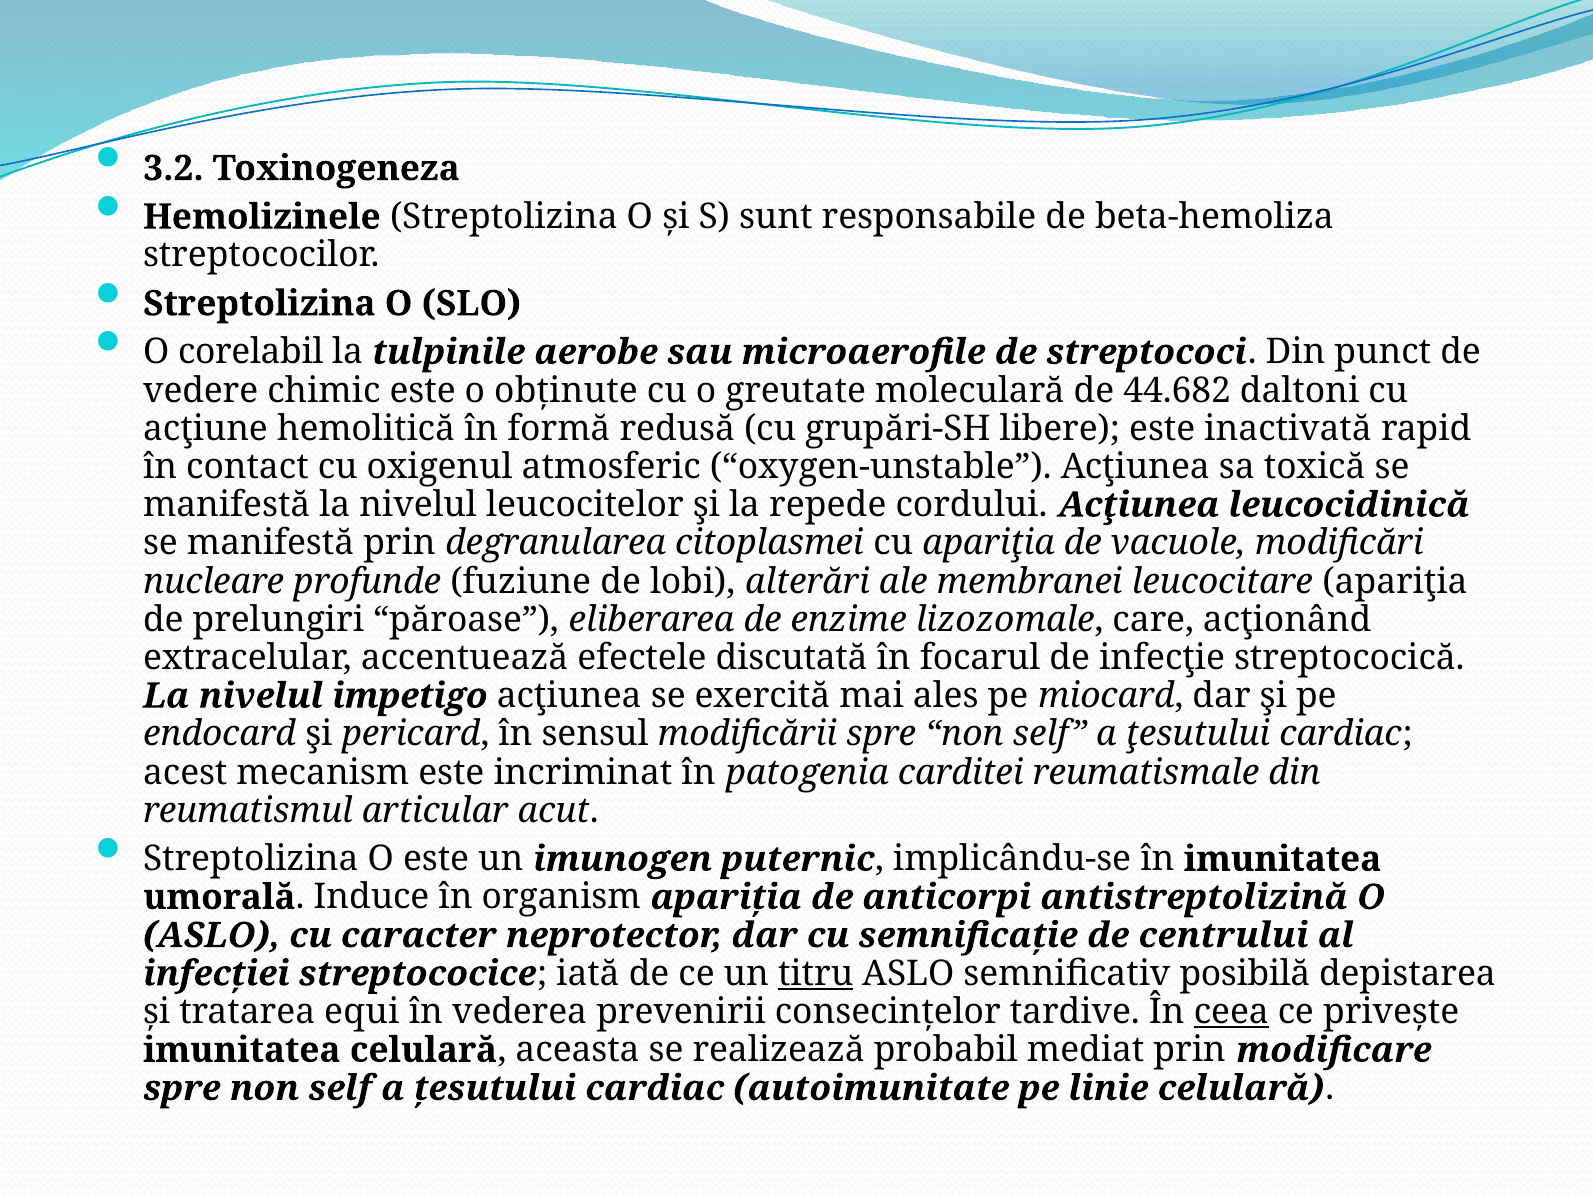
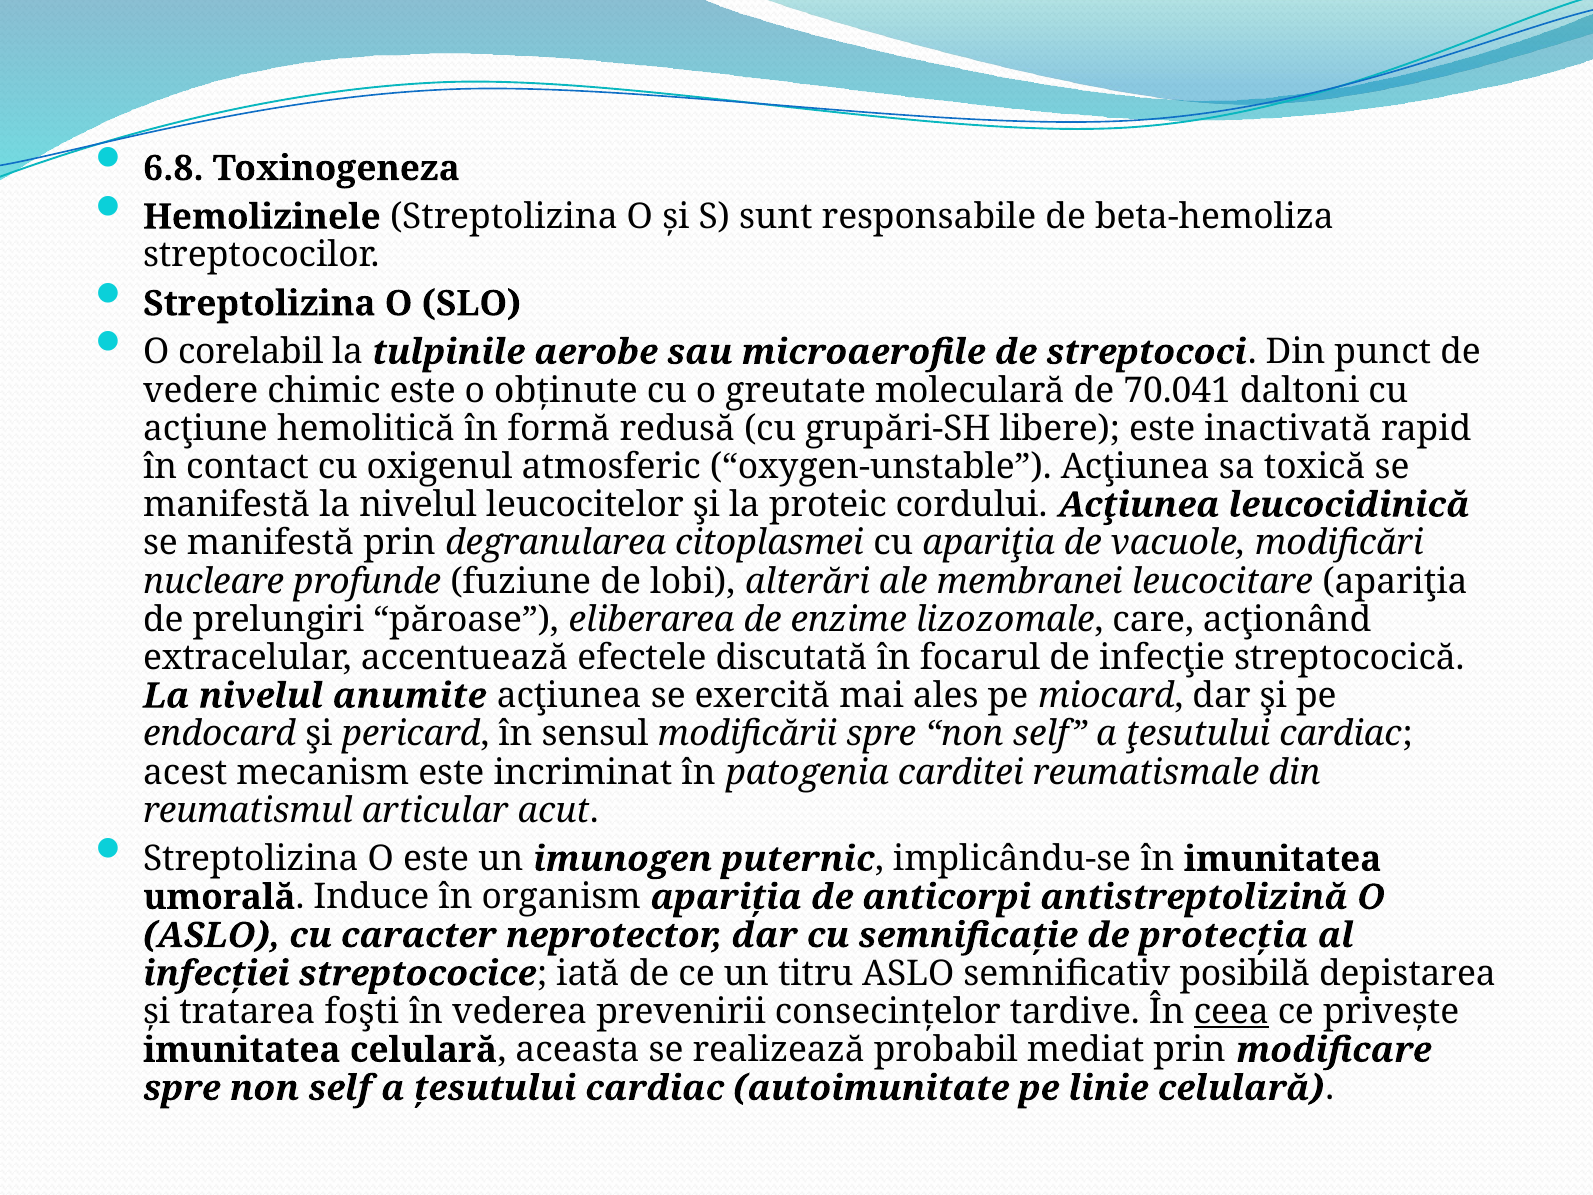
3.2: 3.2 -> 6.8 (173, 168)
44.682: 44.682 -> 70.041 (1177, 390)
repede: repede -> proteic (828, 505)
impetigo: impetigo -> anumite (410, 696)
centrului: centrului -> protecţia (1223, 935)
titru underline: present -> none (816, 973)
equi: equi -> foşti (362, 1012)
